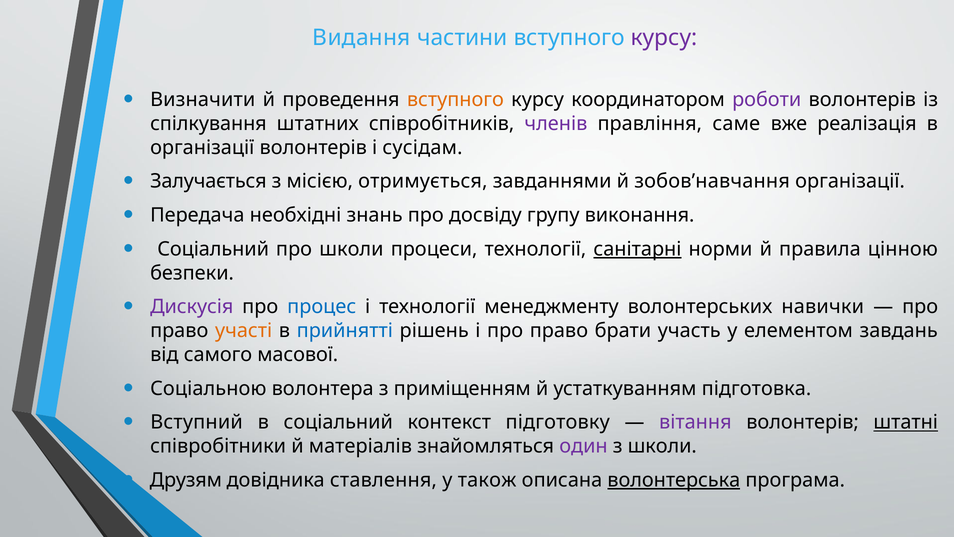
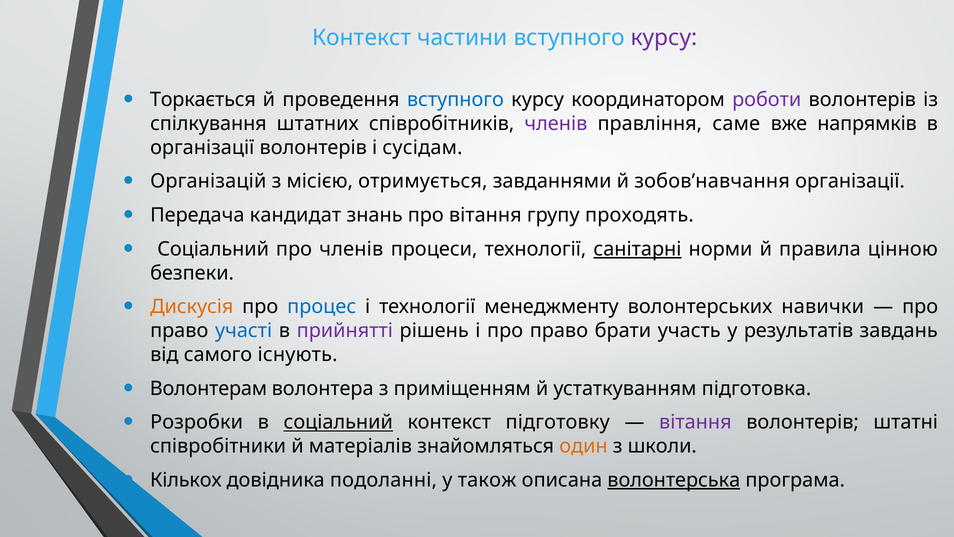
Видання: Видання -> Контекст (362, 38)
Визначити: Визначити -> Торкається (203, 100)
вступного colour: orange -> blue (455, 100)
реалізація: реалізація -> напрямків (867, 124)
Залучається: Залучається -> Організацій (208, 181)
необхідні: необхідні -> кандидат (295, 215)
про досвіду: досвіду -> вітання (485, 215)
виконання: виконання -> проходять (639, 215)
про школи: школи -> членів (351, 249)
Дискусія colour: purple -> orange (192, 307)
участі colour: orange -> blue (244, 331)
прийнятті colour: blue -> purple (345, 331)
елементом: елементом -> результатів (799, 331)
масової: масової -> існують (298, 354)
Соціальною: Соціальною -> Волонтерам (208, 388)
Вступний: Вступний -> Розробки (197, 422)
соціальний underline: none -> present (338, 422)
штатні underline: present -> none (906, 422)
один colour: purple -> orange (583, 446)
Друзям: Друзям -> Кількох (186, 480)
ставлення: ставлення -> подоланні (383, 480)
